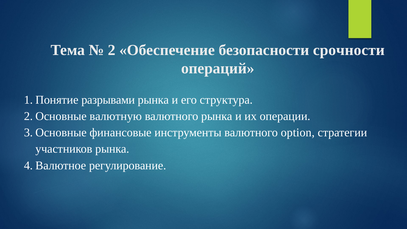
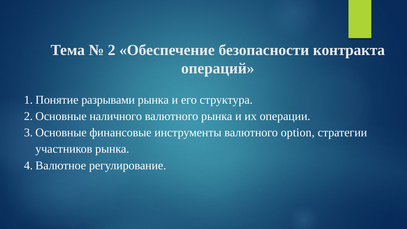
срочности: срочности -> контракта (349, 50)
валютную: валютную -> наличного (116, 116)
